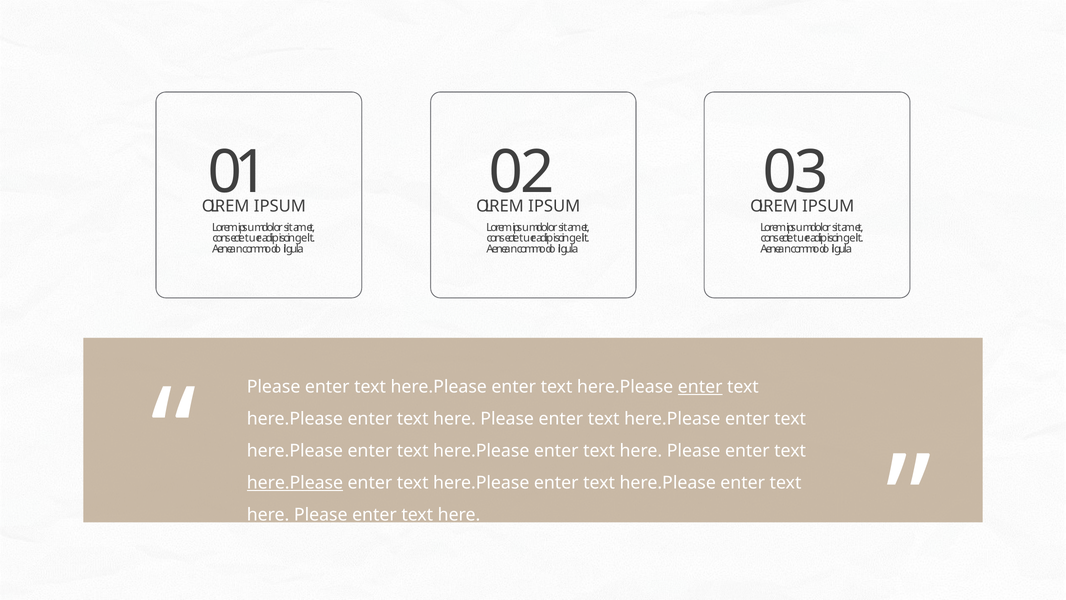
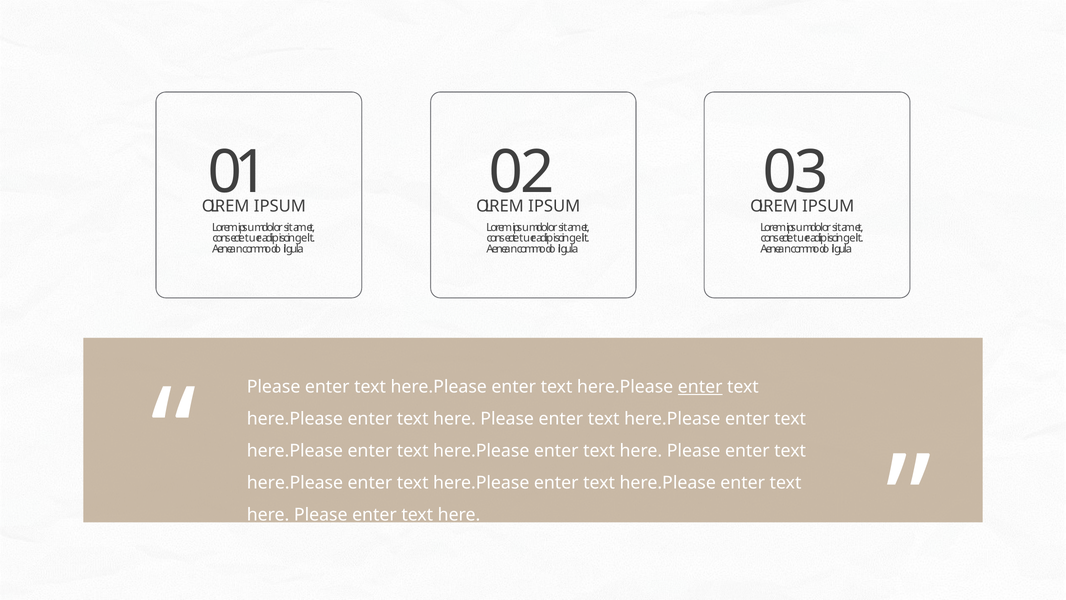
here.Please underline: present -> none (295, 483)
